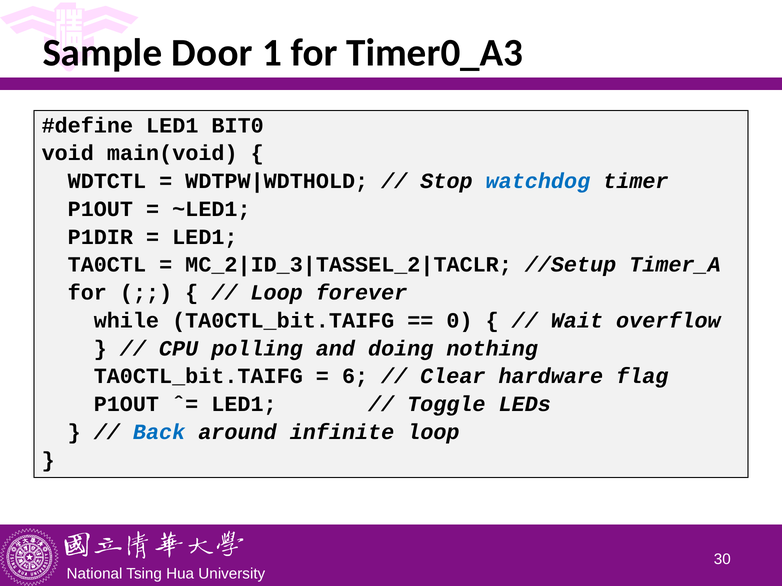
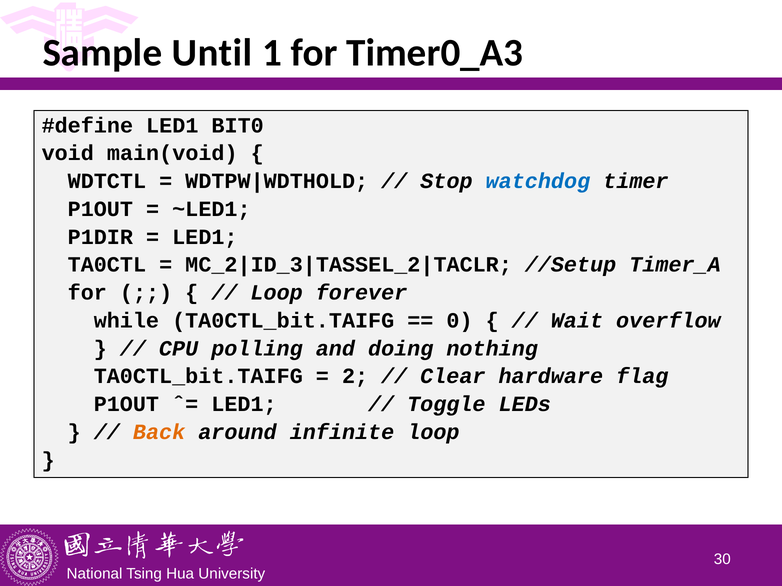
Door: Door -> Until (212, 53)
6: 6 -> 2 (355, 377)
Back colour: blue -> orange (159, 432)
